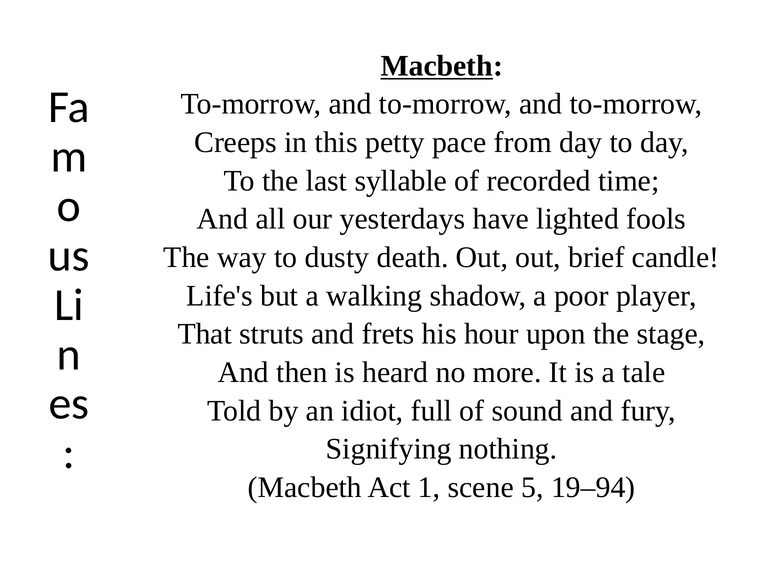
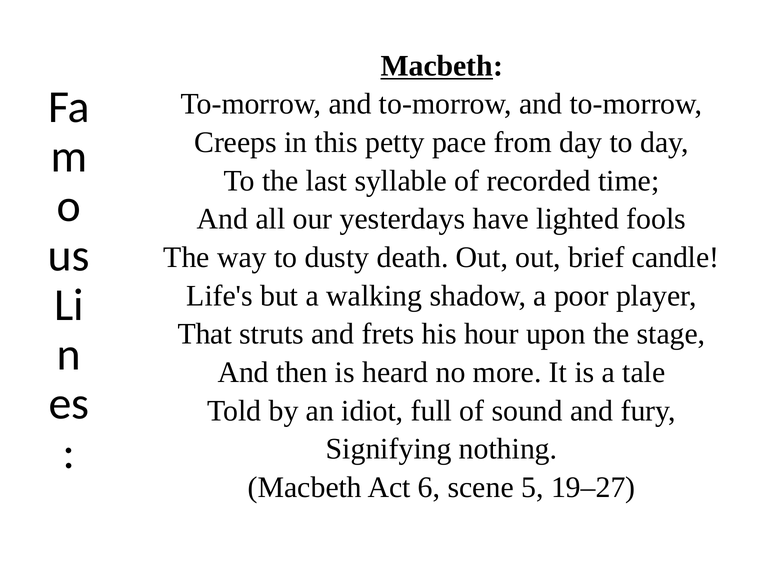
1: 1 -> 6 (429, 488)
19–94: 19–94 -> 19–27 (593, 488)
